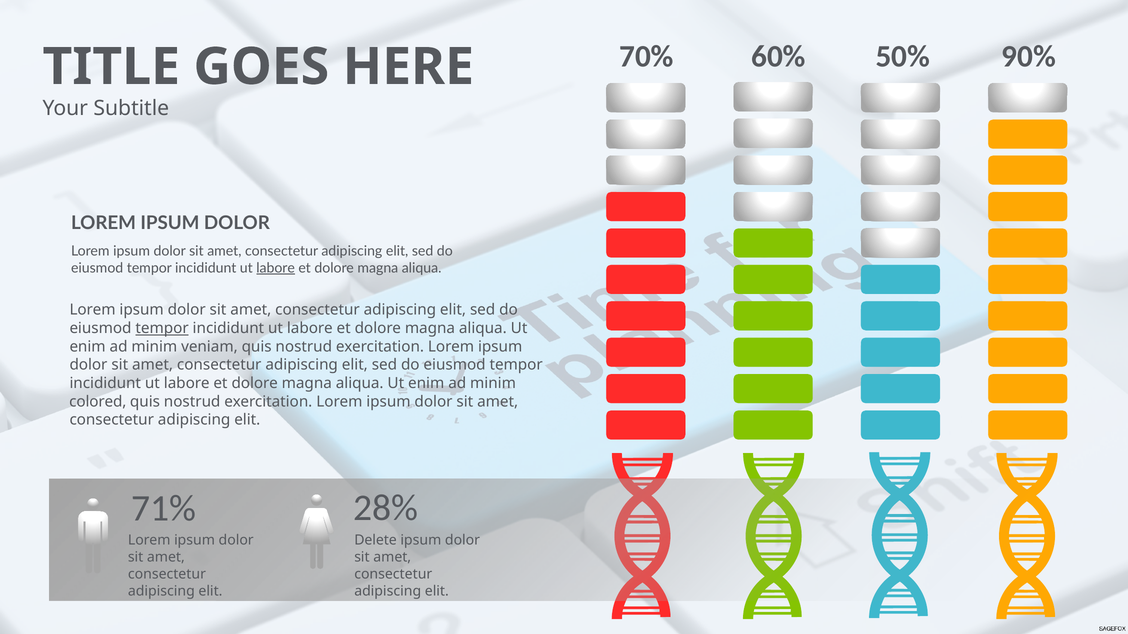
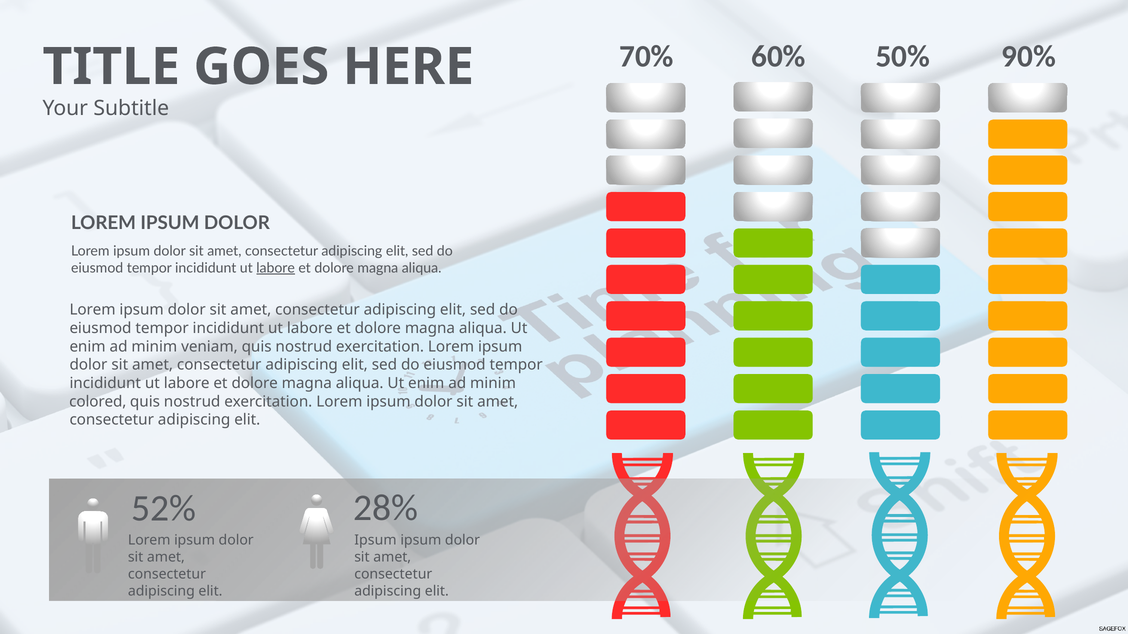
tempor underline: present -> none (162, 329)
71%: 71% -> 52% (164, 509)
Delete: Delete -> Ipsum (375, 541)
